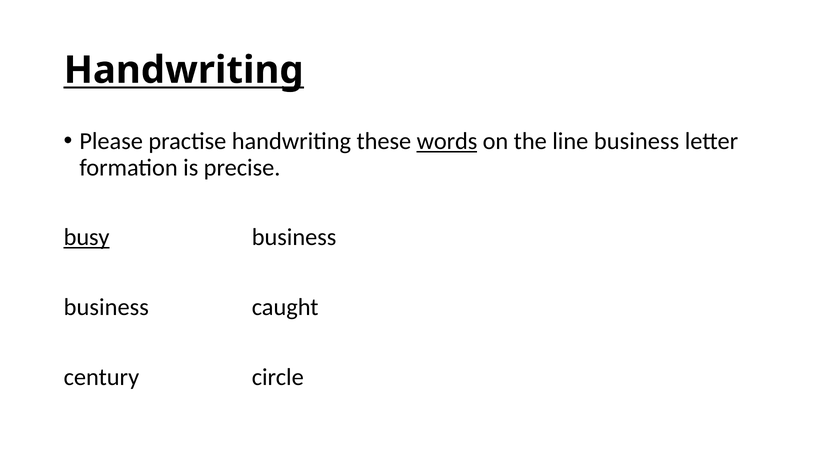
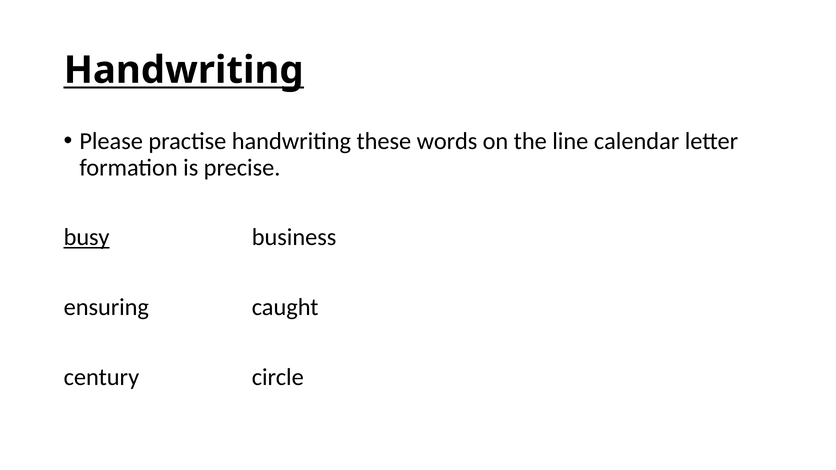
words underline: present -> none (447, 141)
line business: business -> calendar (637, 141)
business: business -> ensuring (106, 308)
